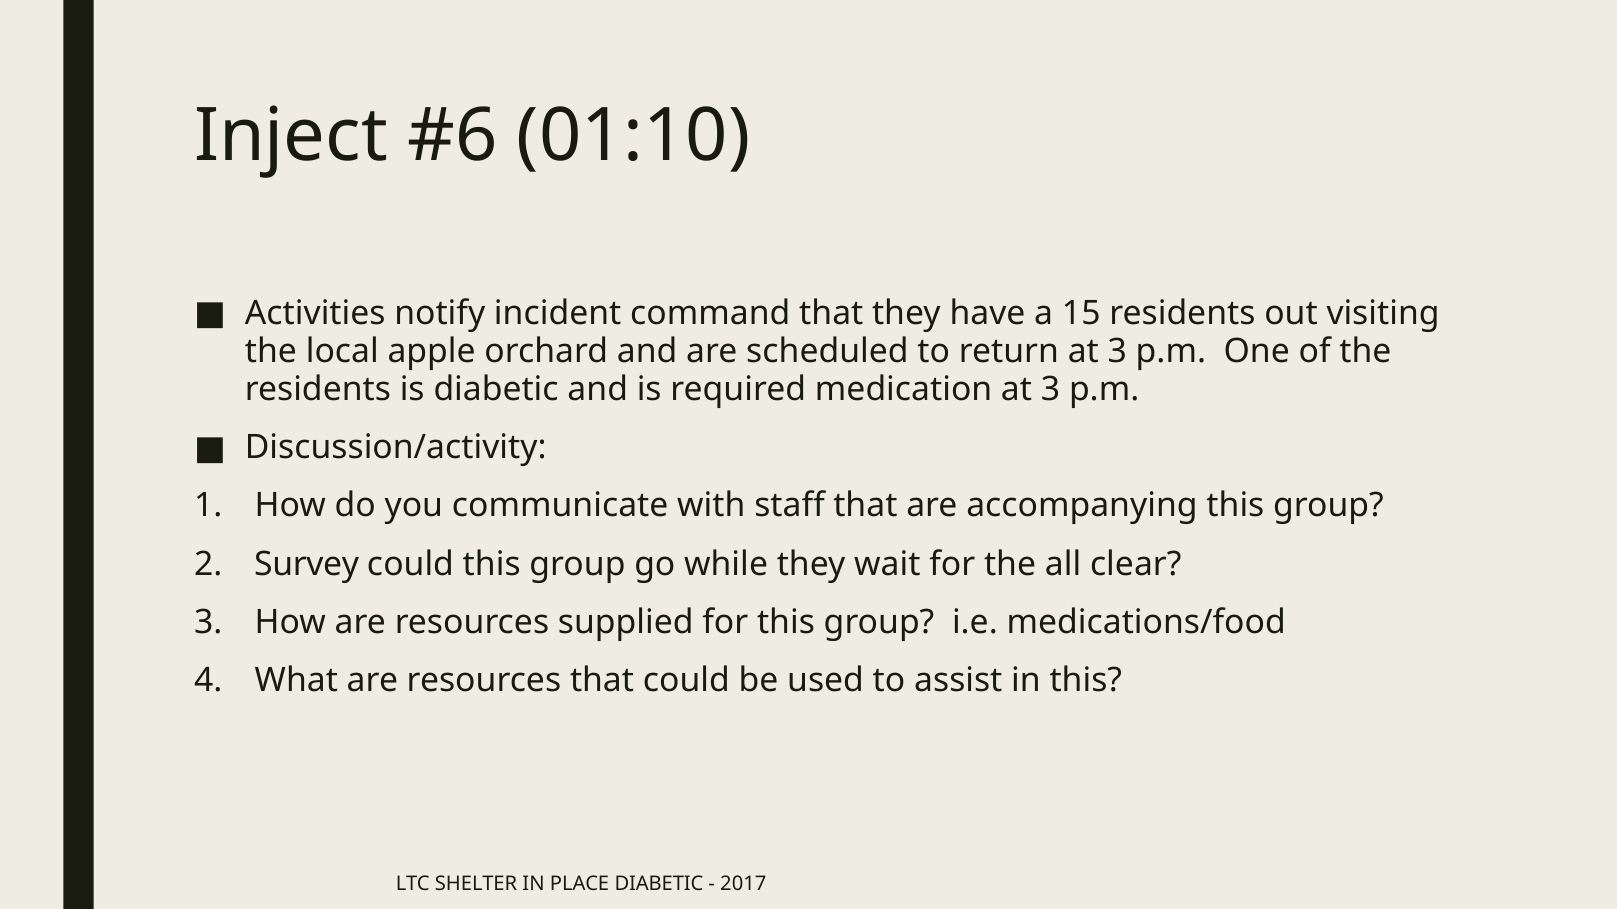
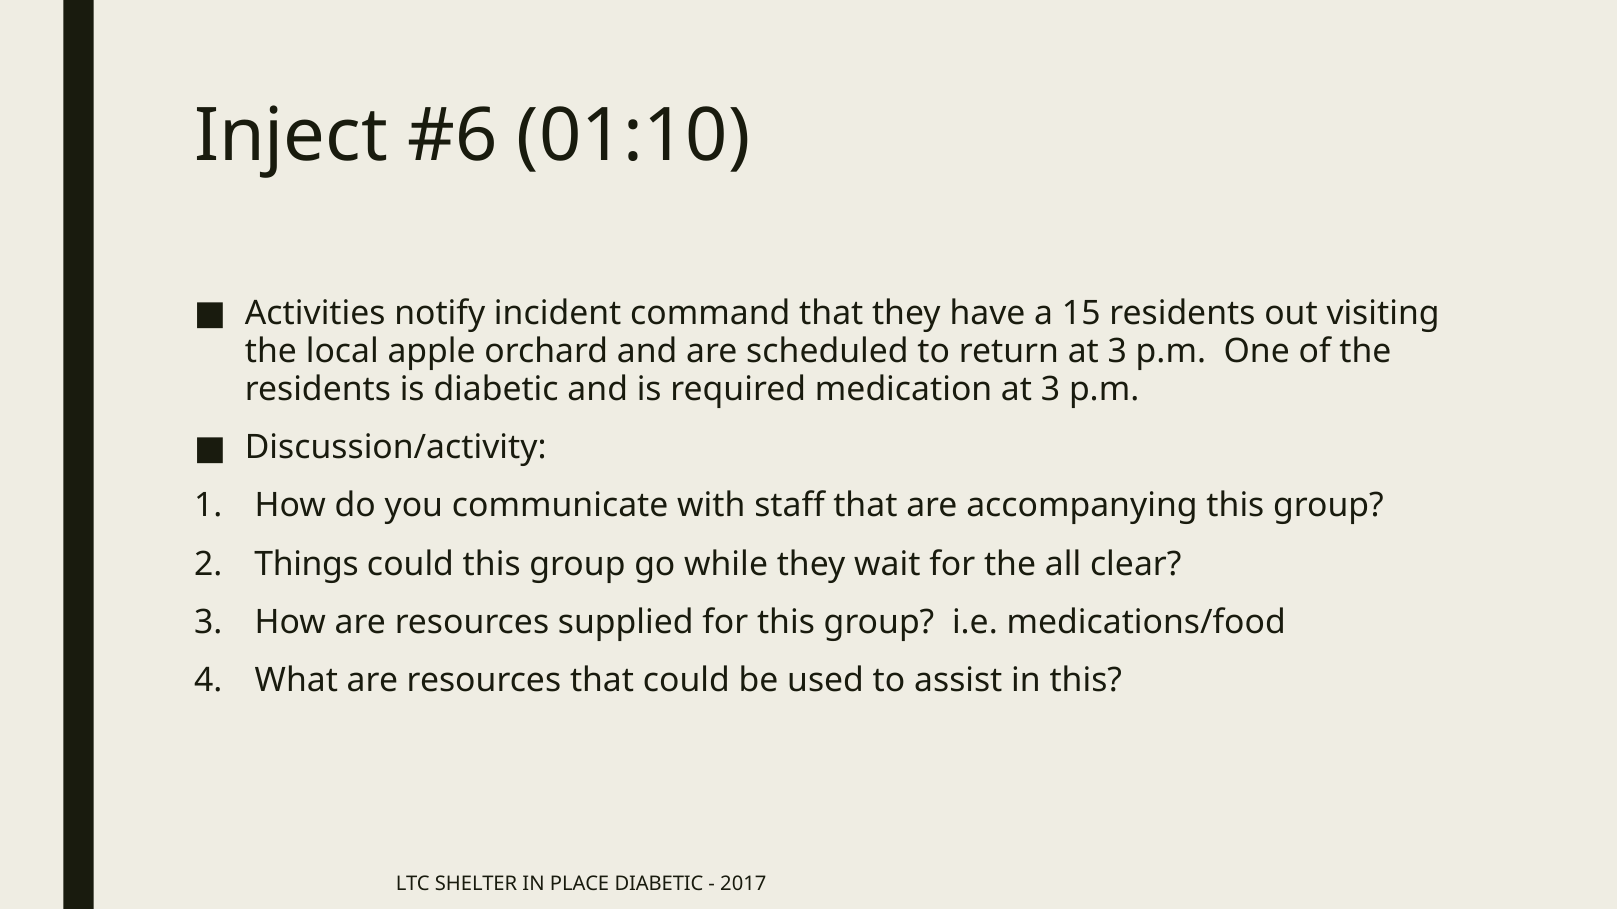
Survey: Survey -> Things (307, 564)
